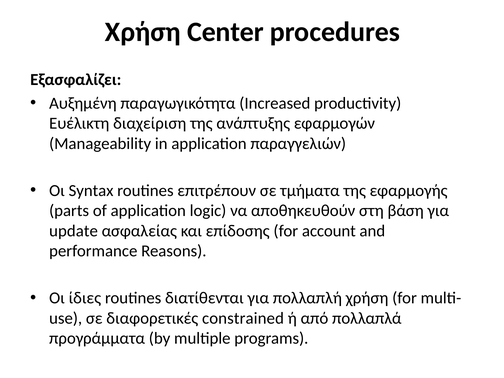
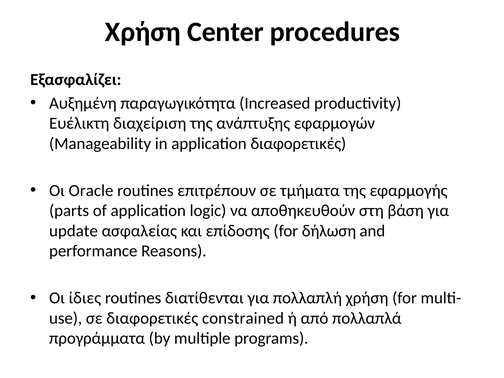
application παραγγελιών: παραγγελιών -> διαφορετικές (298, 144)
Syntax: Syntax -> Oracle (91, 191)
account: account -> δήλωση (329, 231)
